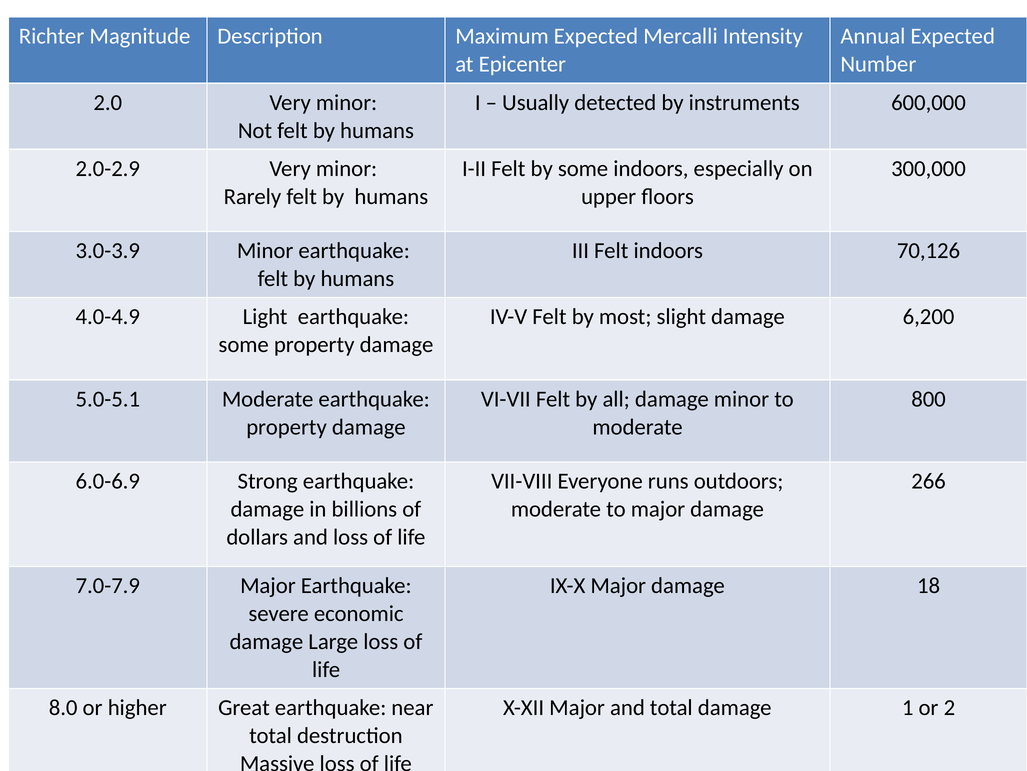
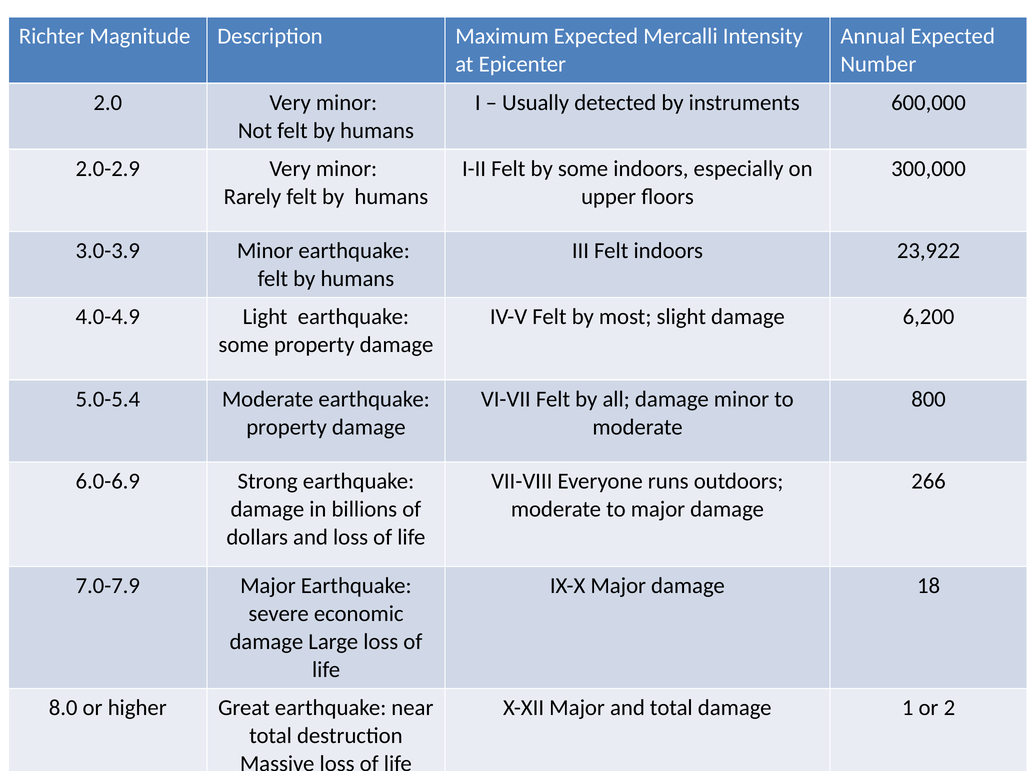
70,126: 70,126 -> 23,922 (928, 251)
5.0-5.1: 5.0-5.1 -> 5.0-5.4 (108, 399)
